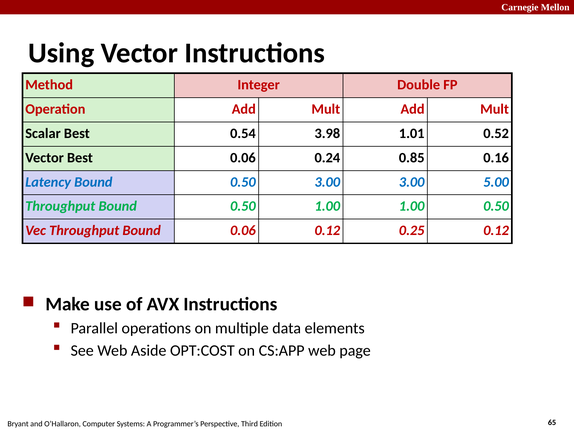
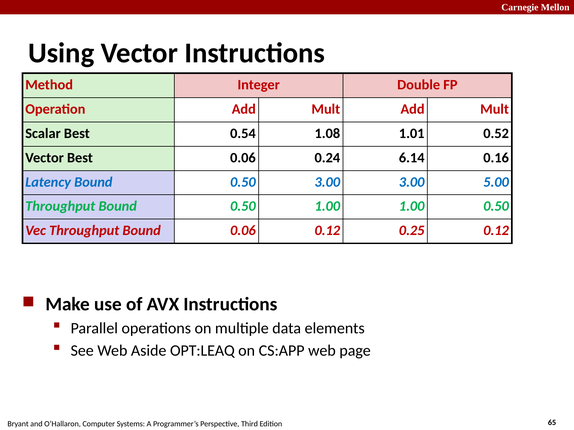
3.98: 3.98 -> 1.08 (327, 134)
0.85: 0.85 -> 6.14 (412, 158)
OPT:COST: OPT:COST -> OPT:LEAQ (202, 351)
